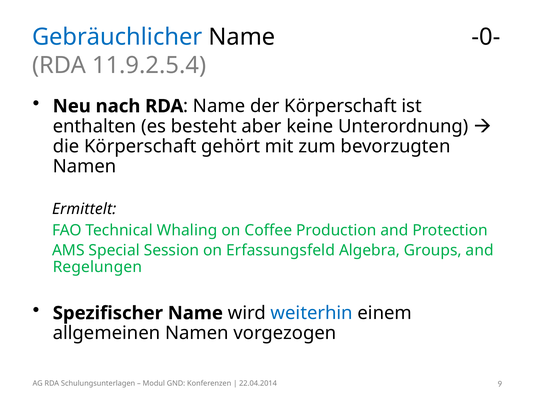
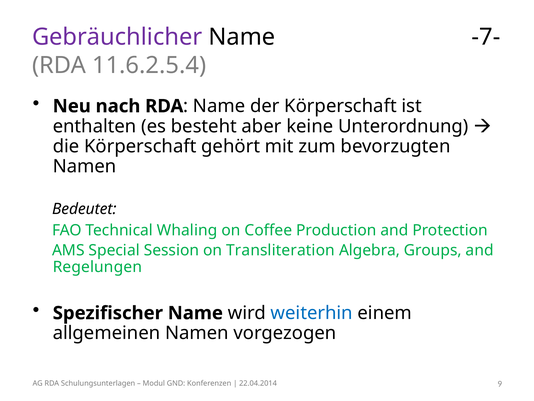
Gebräuchlicher colour: blue -> purple (117, 37)
-0-: -0- -> -7- (486, 37)
11.9.2.5.4: 11.9.2.5.4 -> 11.6.2.5.4 (149, 65)
Ermittelt: Ermittelt -> Bedeutet (84, 209)
Erfassungsfeld: Erfassungsfeld -> Transliteration (281, 250)
